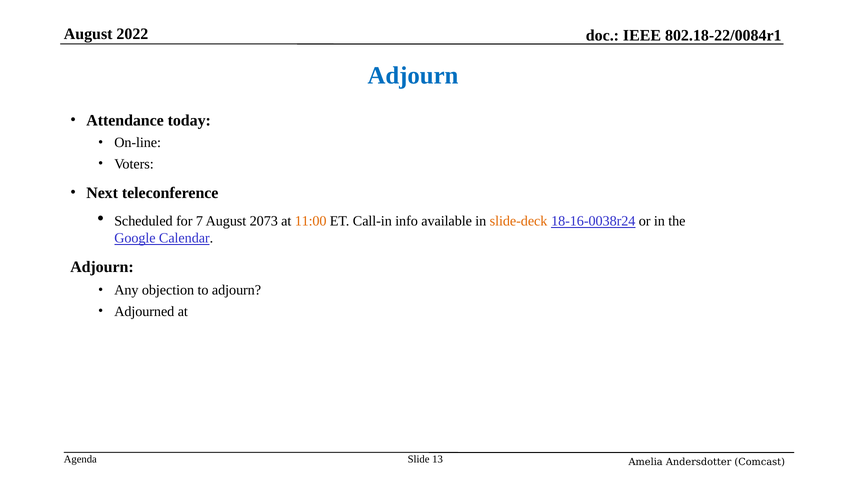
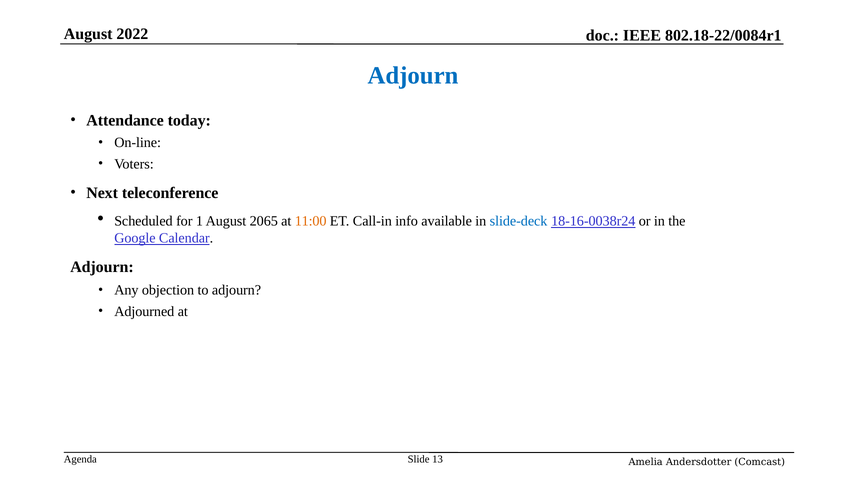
7: 7 -> 1 (199, 221)
2073: 2073 -> 2065 (264, 221)
slide-deck colour: orange -> blue (519, 221)
